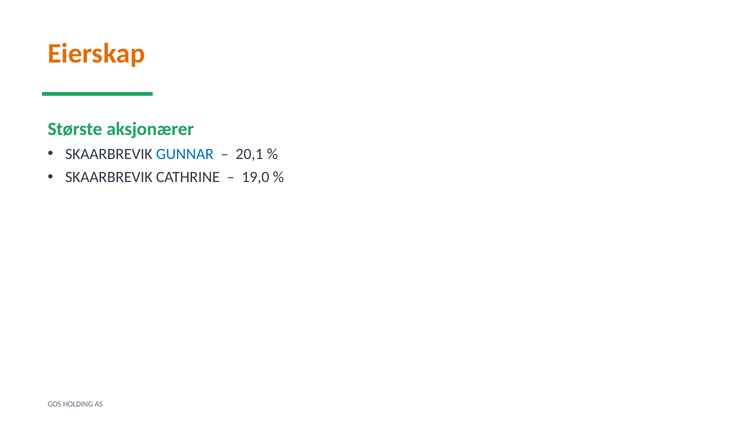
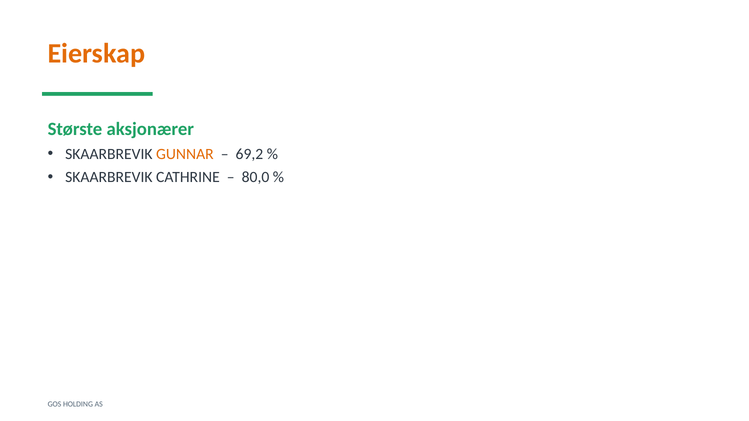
GUNNAR colour: blue -> orange (185, 154)
20,1: 20,1 -> 69,2 (249, 154)
19,0: 19,0 -> 80,0 (255, 177)
